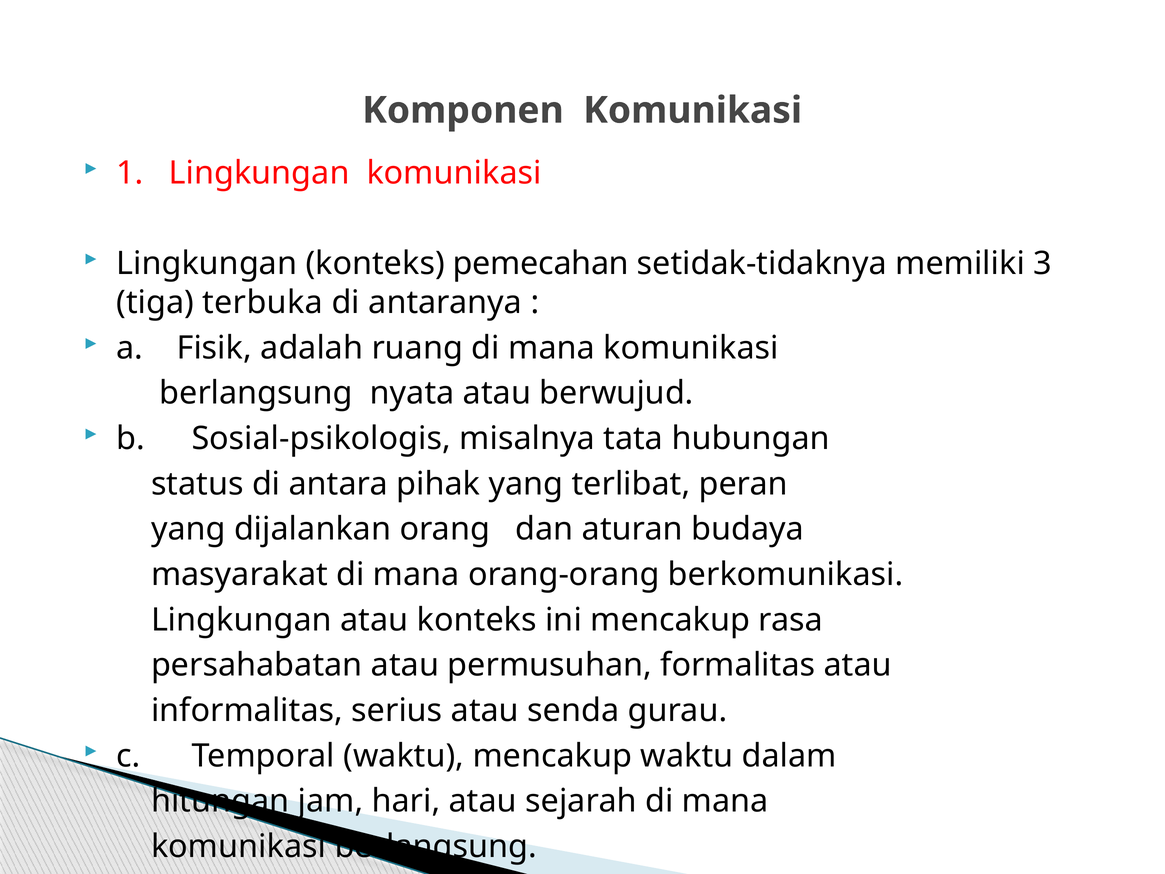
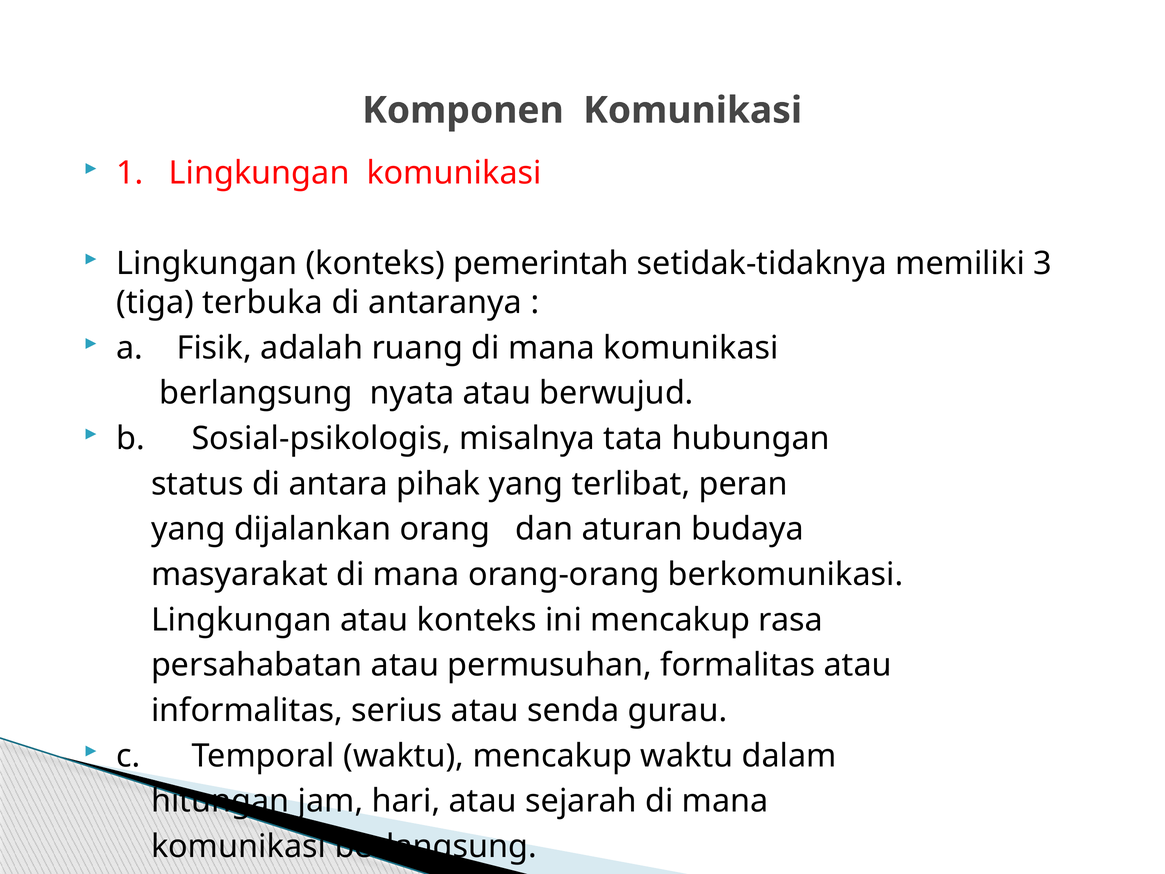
pemecahan: pemecahan -> pemerintah (541, 264)
